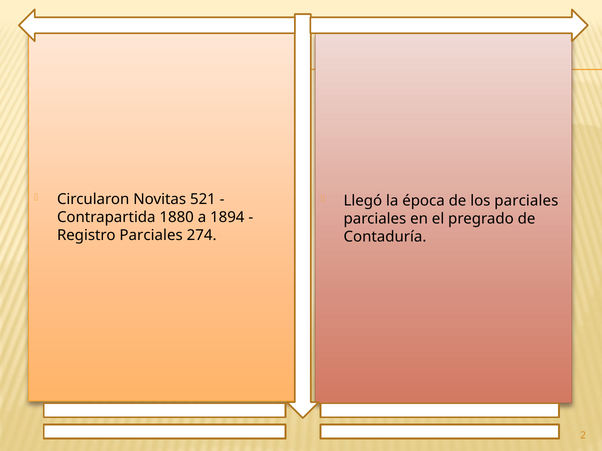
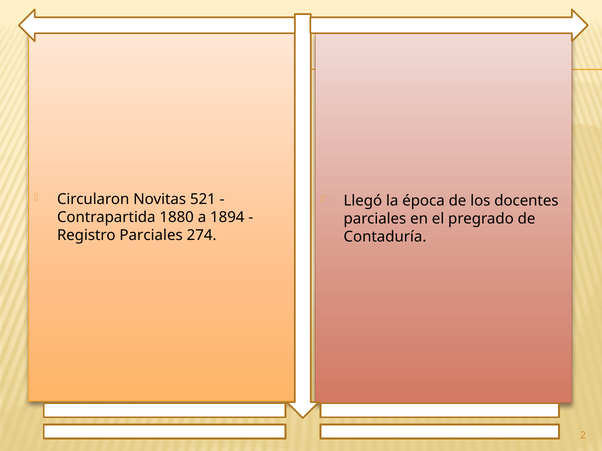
los parciales: parciales -> docentes (526, 201)
